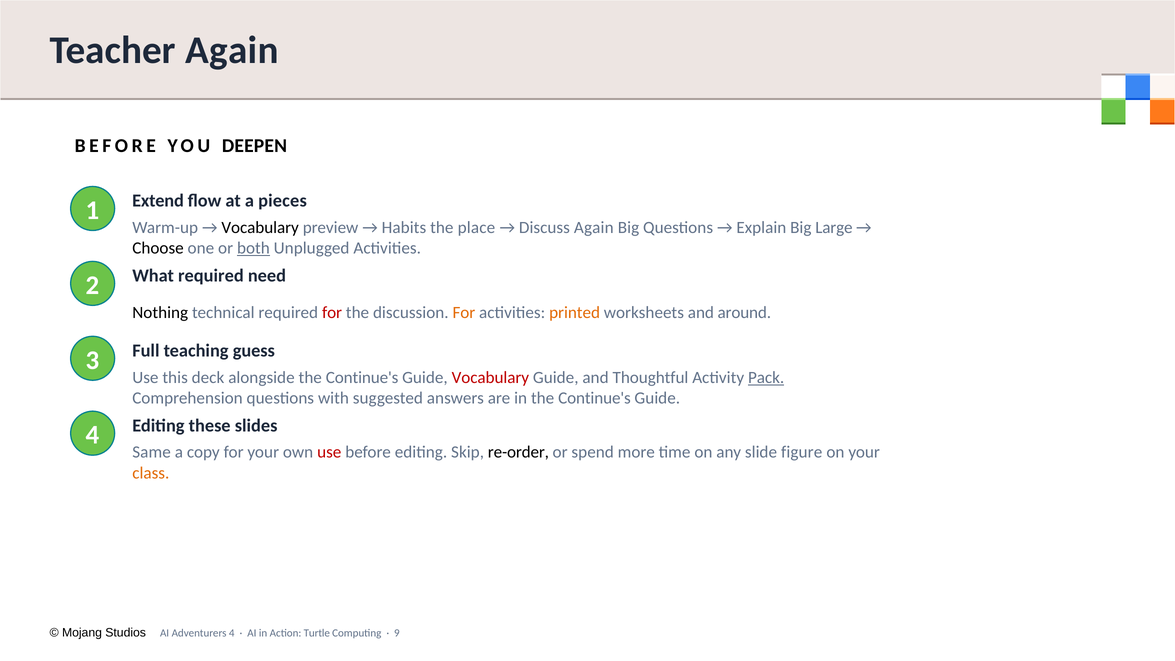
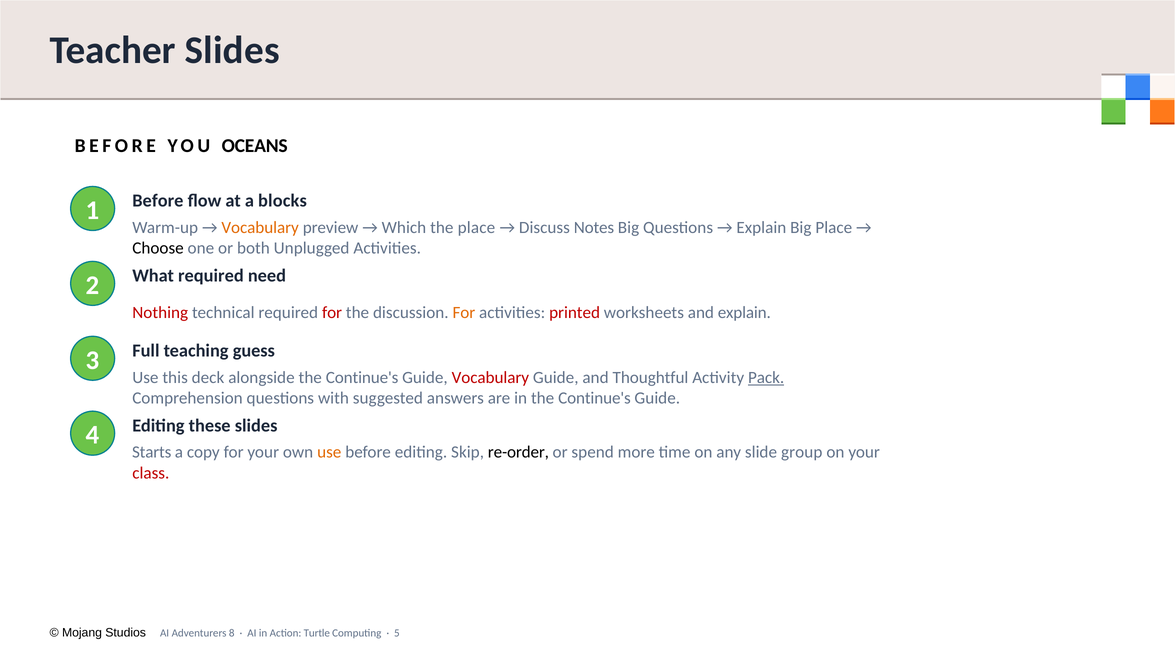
Teacher Again: Again -> Slides (232, 50)
DEEPEN: DEEPEN -> OCEANS (255, 146)
1 Extend: Extend -> Before (158, 201)
pieces: pieces -> blocks (282, 201)
Vocabulary colour: black -> orange (260, 228)
Habits: Habits -> Which (404, 228)
Discuss Again: Again -> Notes (594, 228)
Big Large: Large -> Place (834, 228)
both underline: present -> none (253, 248)
Nothing colour: black -> red (160, 313)
printed colour: orange -> red (575, 313)
and around: around -> explain (744, 313)
Same: Same -> Starts (152, 452)
use colour: red -> orange (329, 452)
figure: figure -> group (802, 452)
class colour: orange -> red (151, 473)
Adventurers 4: 4 -> 8 (232, 633)
9: 9 -> 5 (397, 633)
